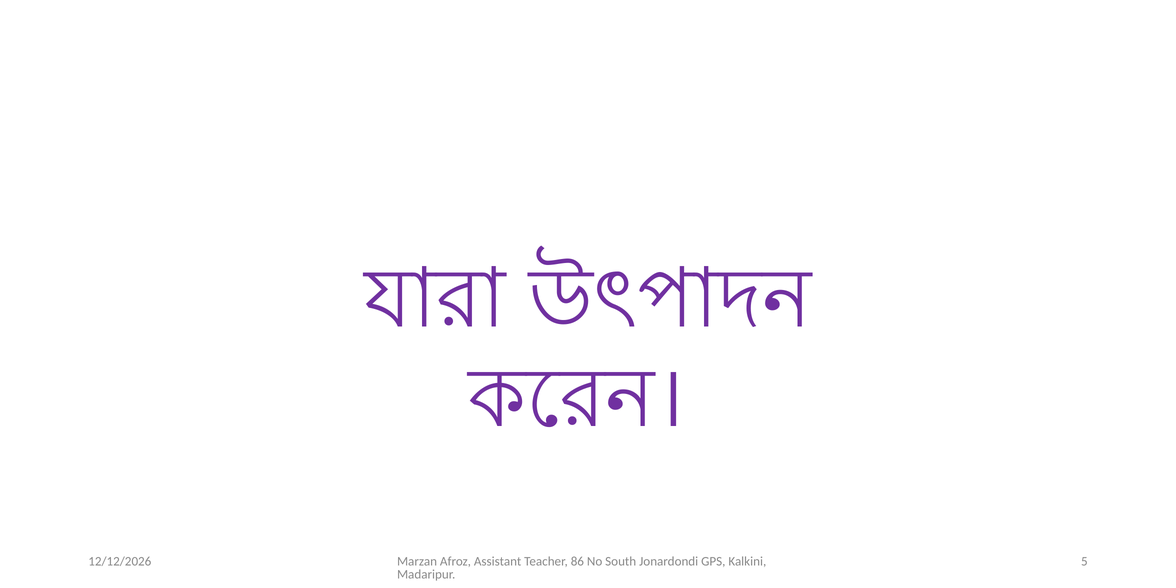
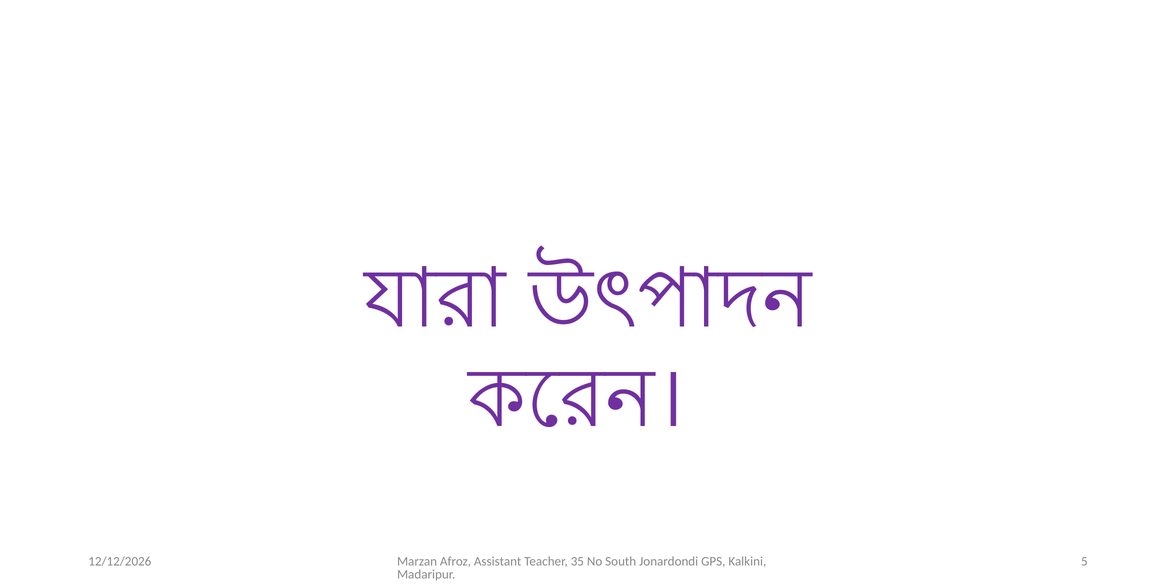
86: 86 -> 35 (577, 561)
